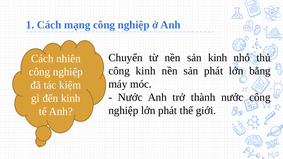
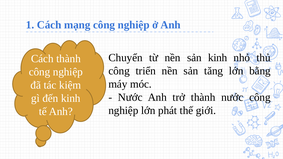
Cách nhiên: nhiên -> thành (68, 59)
công kinh: kinh -> triển (146, 71)
sản phát: phát -> tăng (214, 71)
